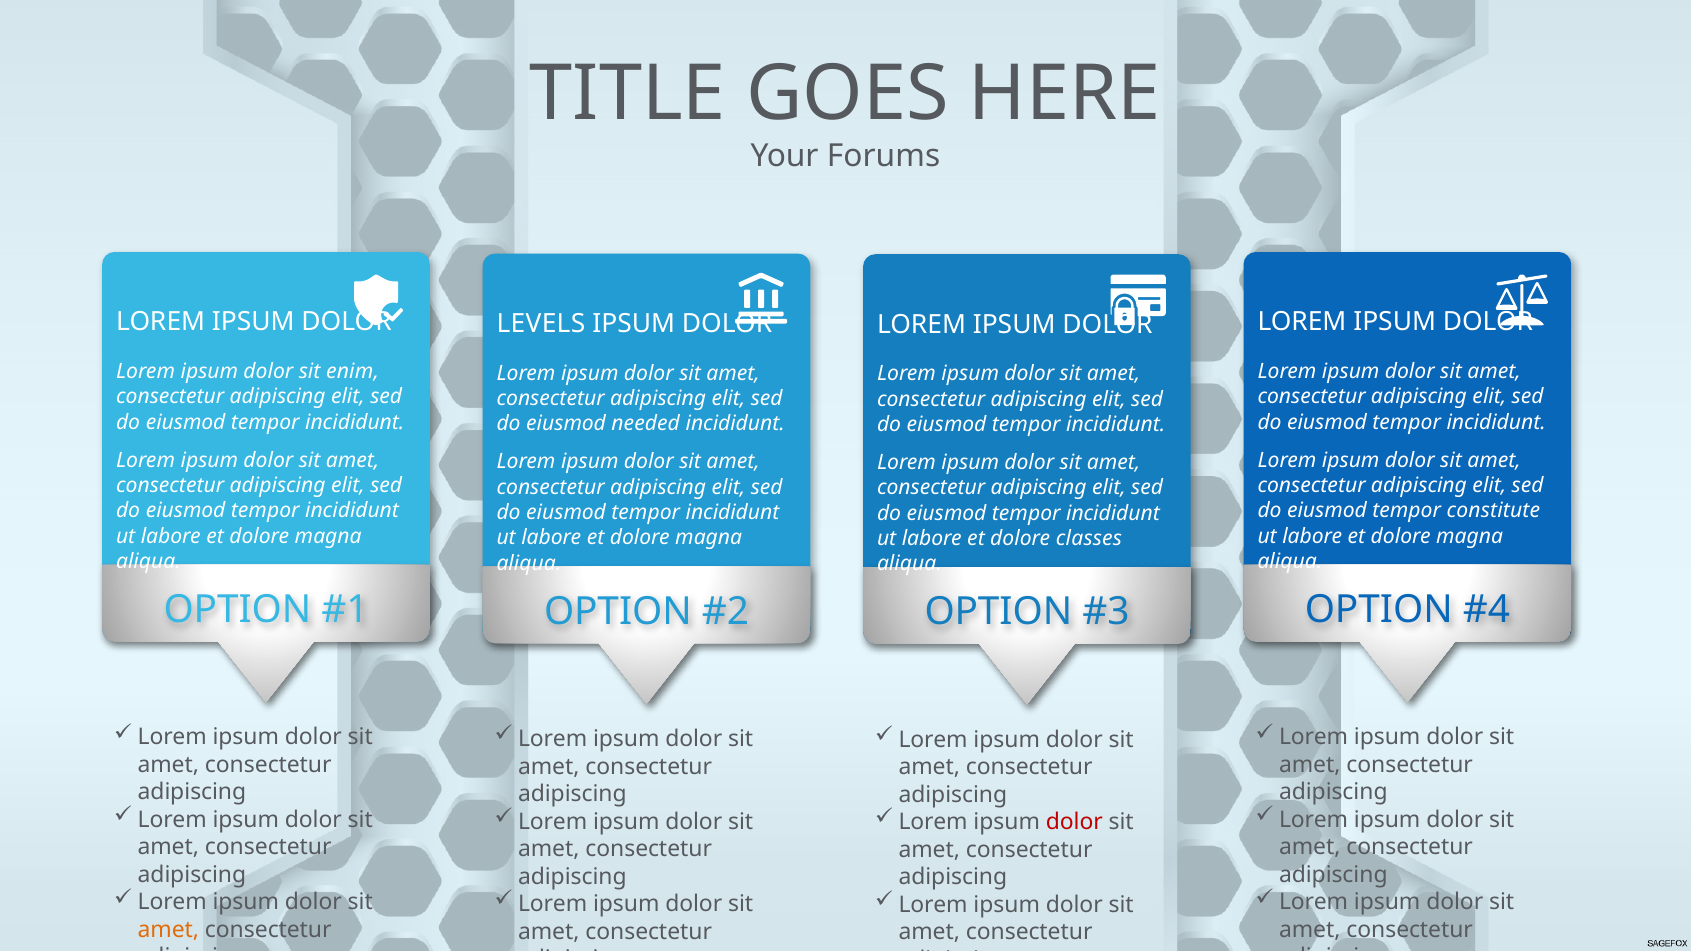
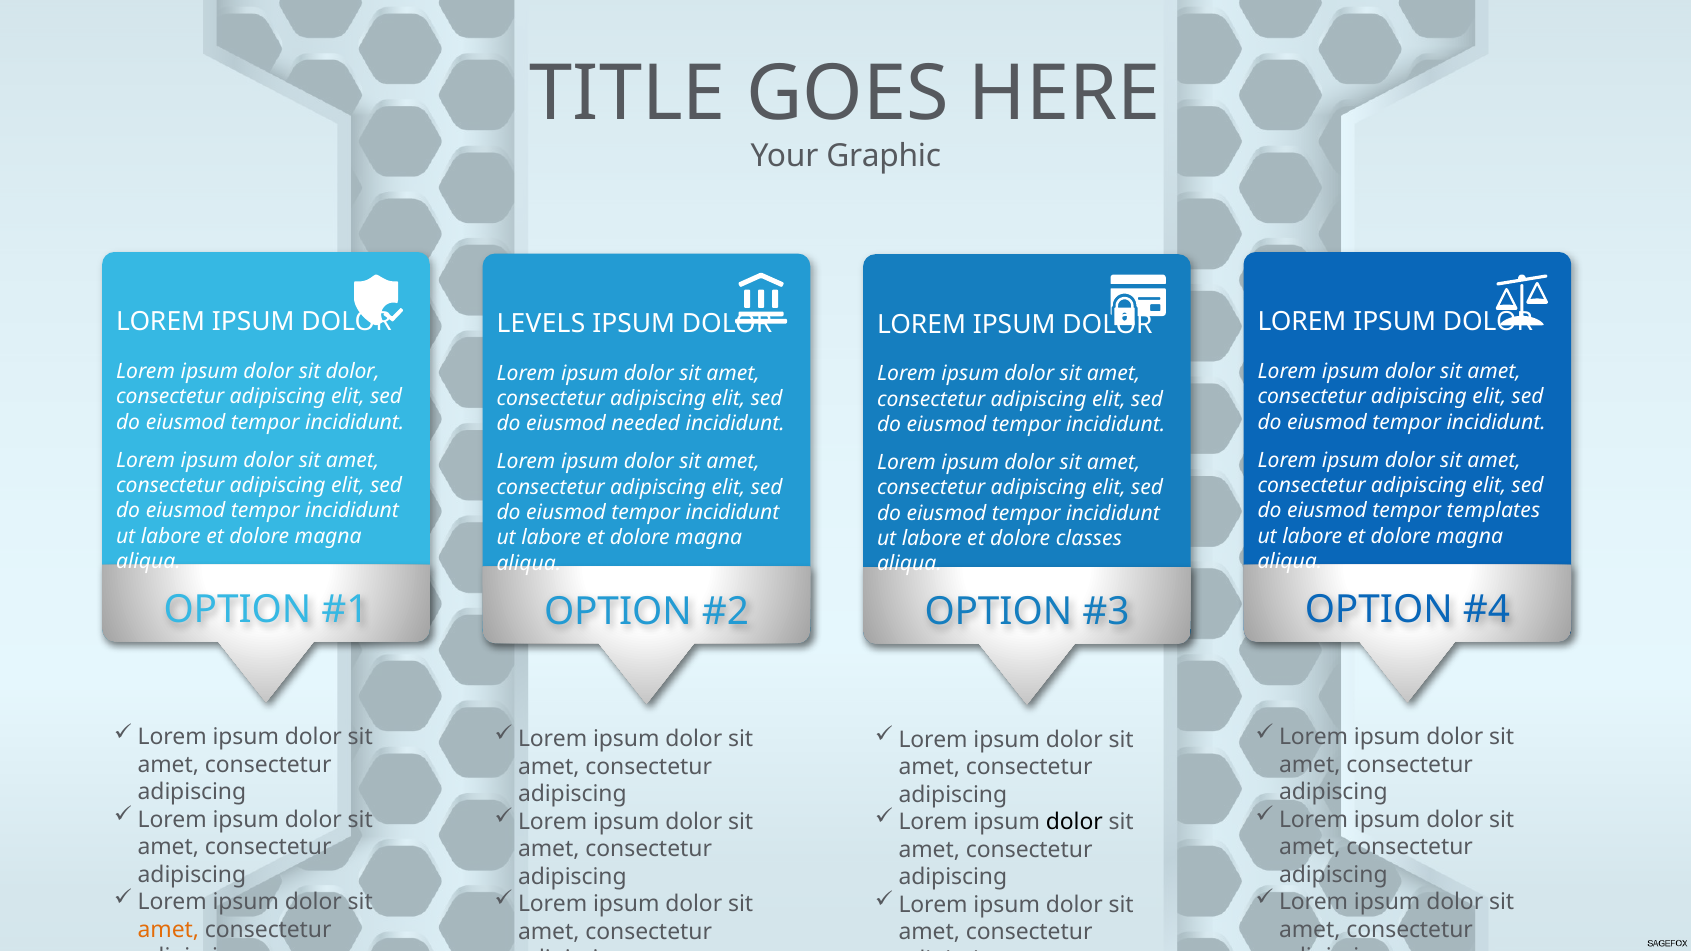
Forums: Forums -> Graphic (884, 156)
sit enim: enim -> dolor (353, 372)
constitute: constitute -> templates (1493, 511)
dolor colour: red -> black (1074, 822)
